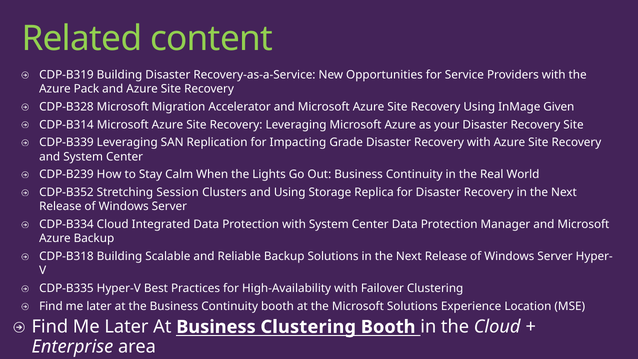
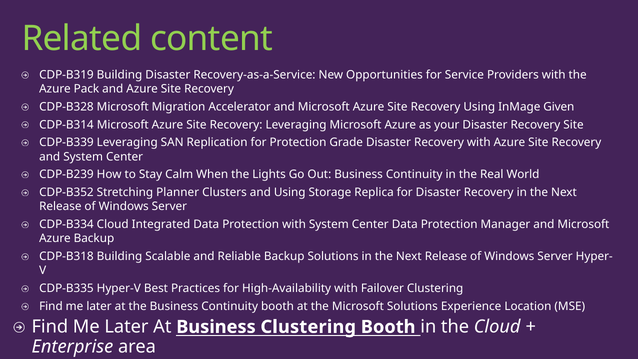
for Impacting: Impacting -> Protection (298, 143)
Session: Session -> Planner (178, 192)
